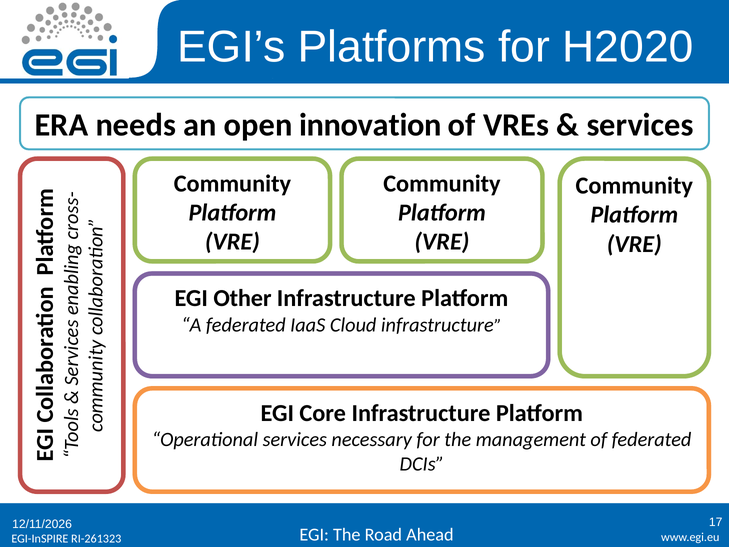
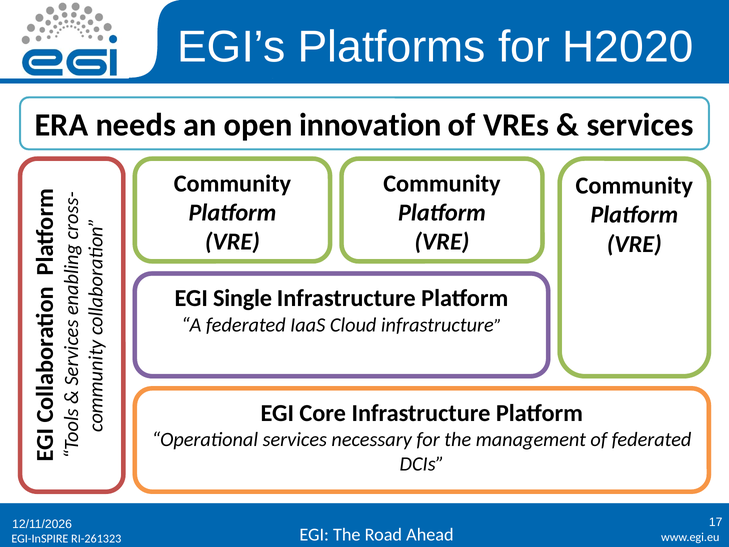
Other: Other -> Single (243, 298)
